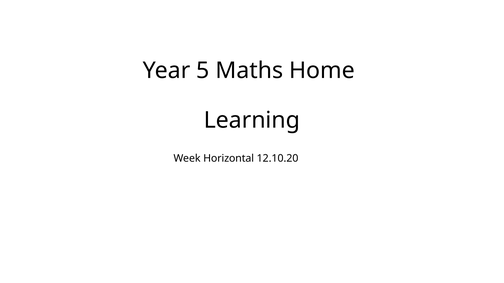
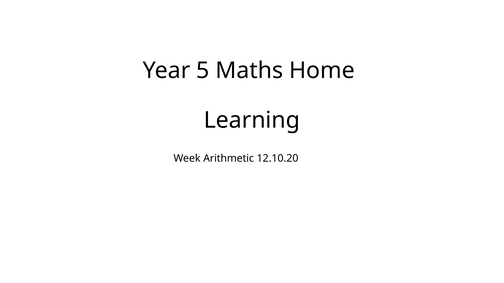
Horizontal: Horizontal -> Arithmetic (229, 159)
